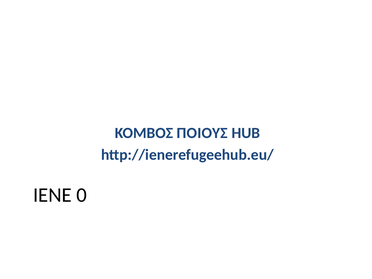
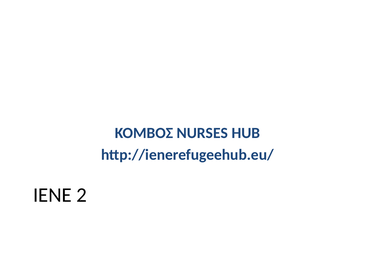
ΠΟΙΟΥΣ: ΠΟΙΟΥΣ -> NURSES (202, 133)
0: 0 -> 2 (82, 195)
